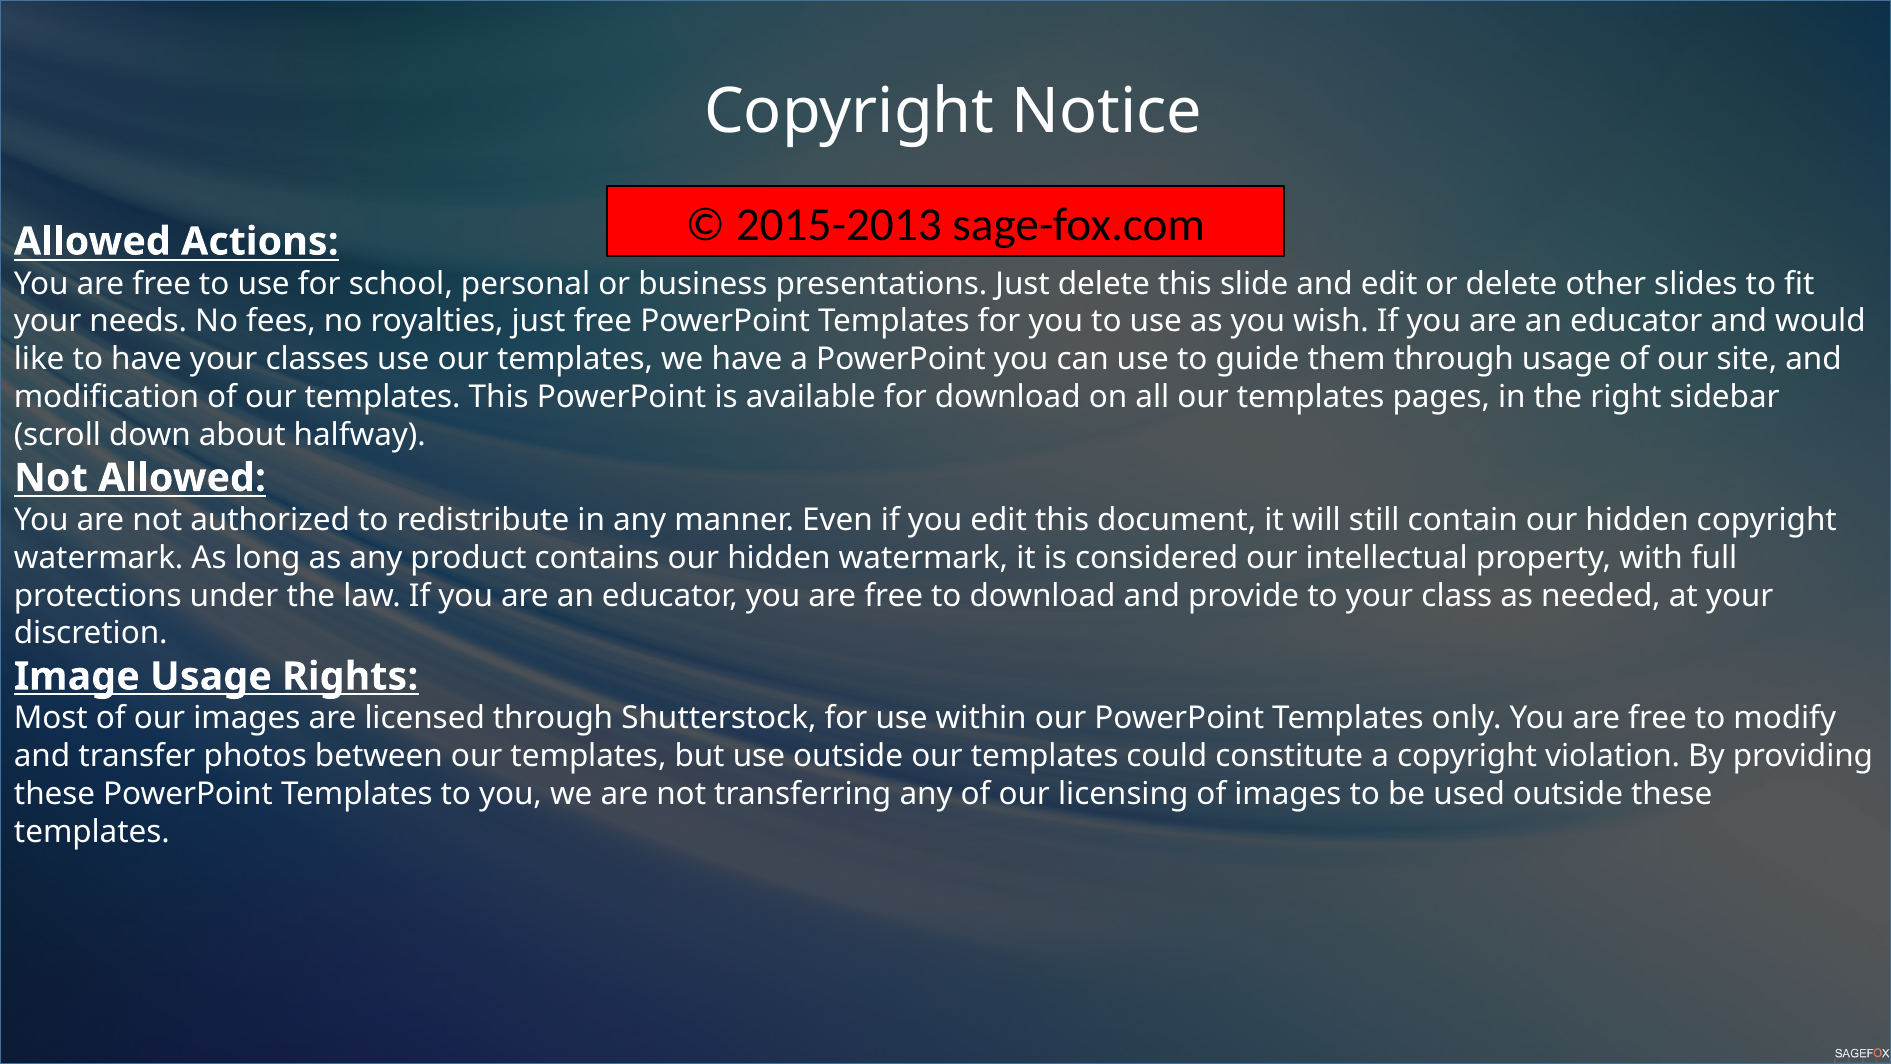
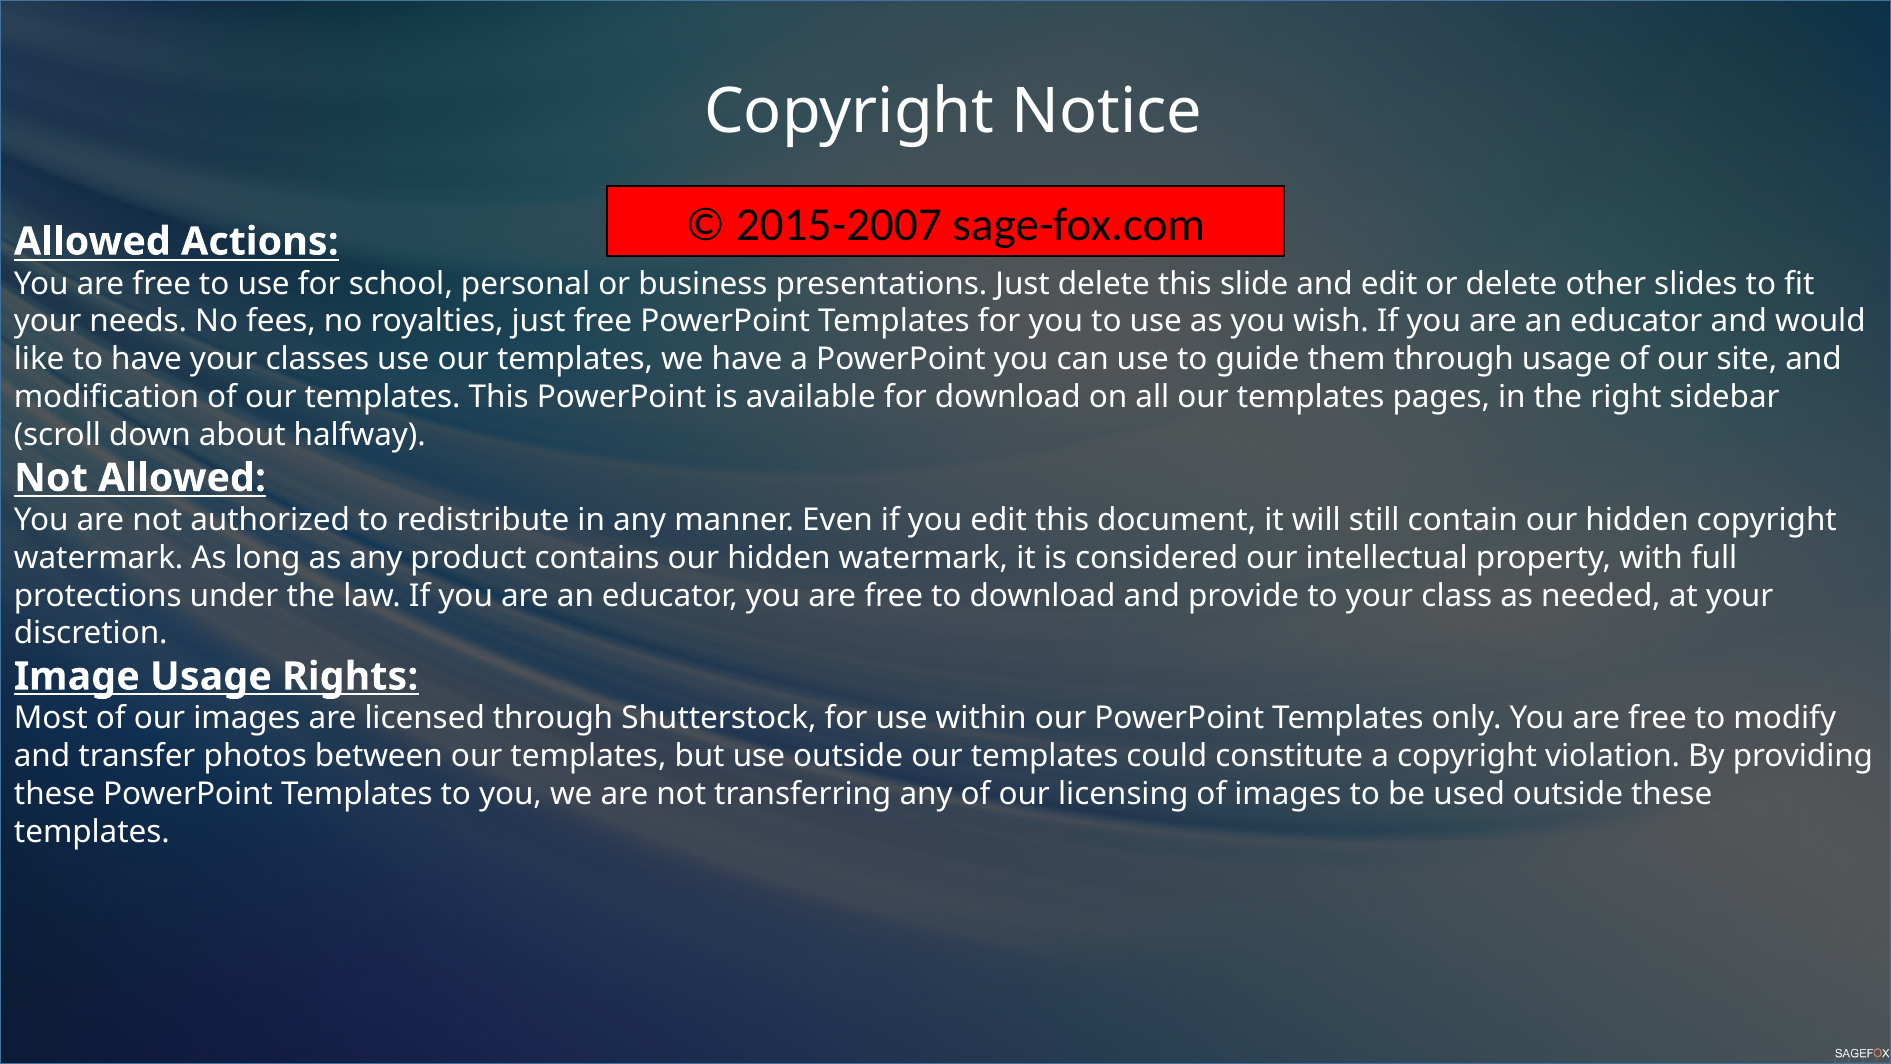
2015-2013: 2015-2013 -> 2015-2007 (839, 224)
